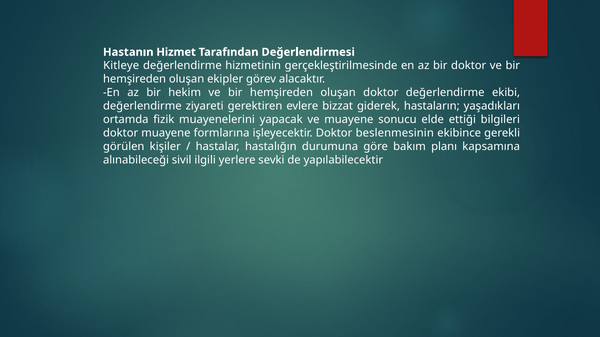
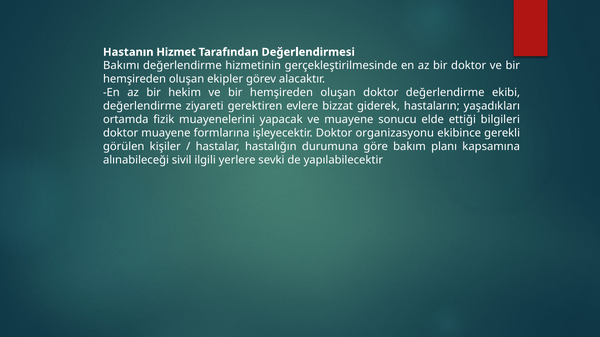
Kitleye: Kitleye -> Bakımı (121, 66)
beslenmesinin: beslenmesinin -> organizasyonu (395, 133)
